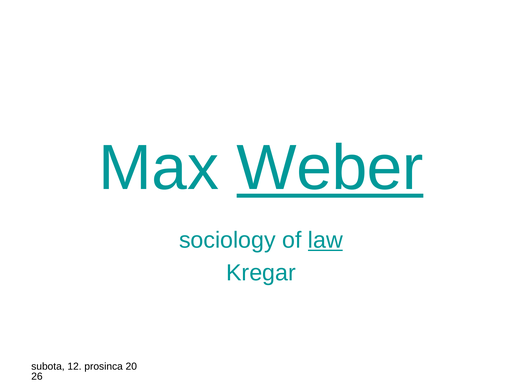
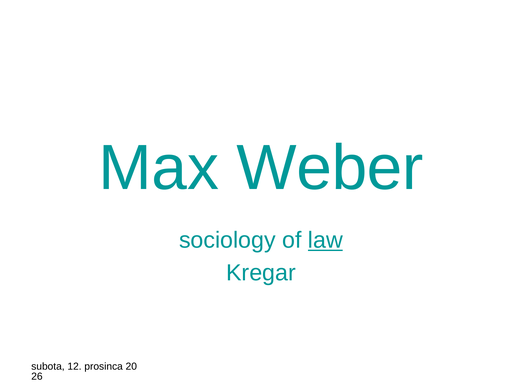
Weber underline: present -> none (330, 168)
